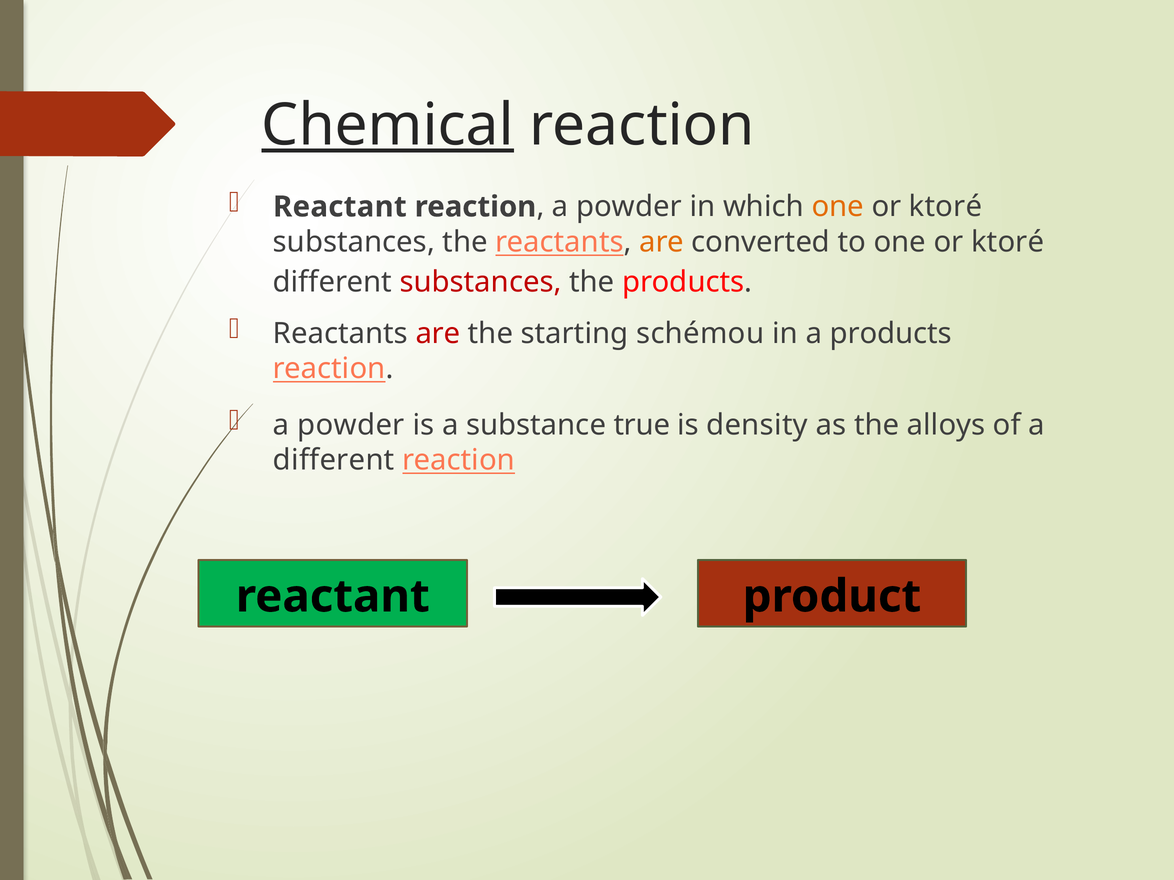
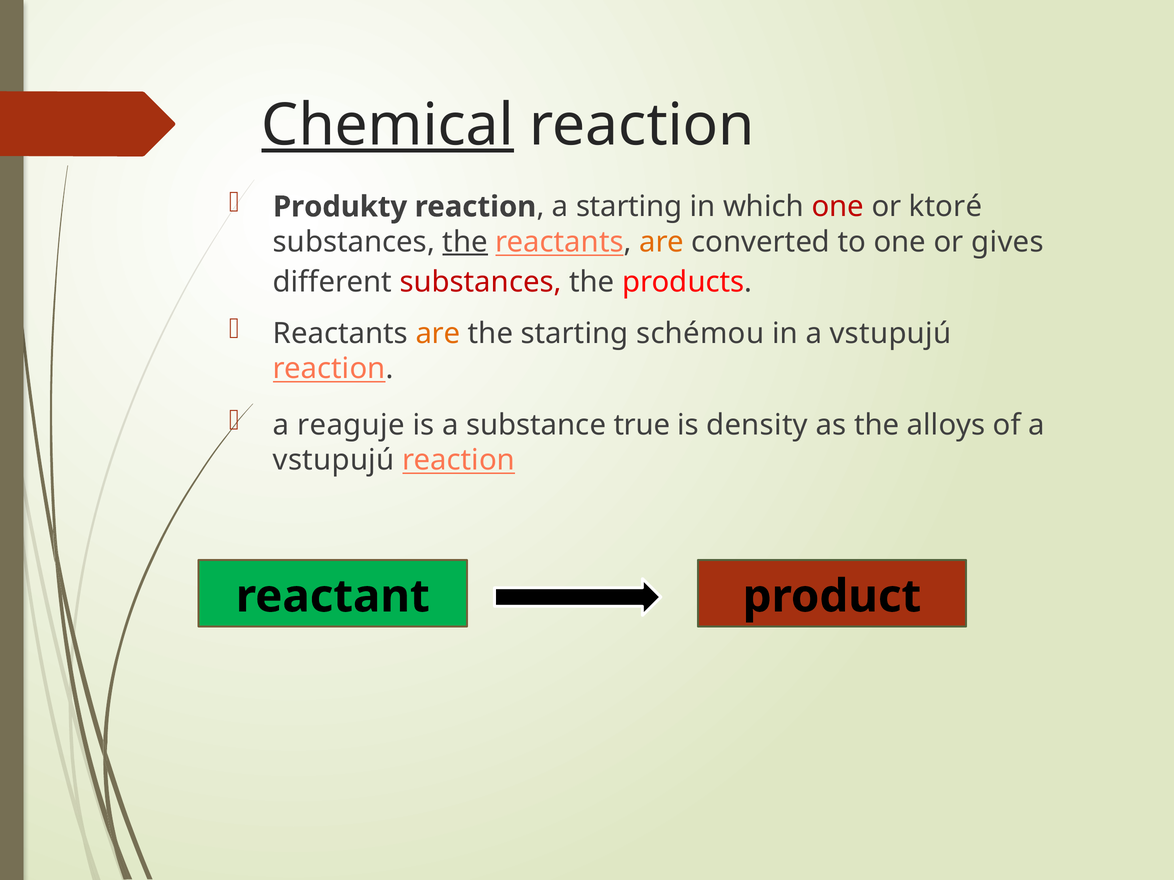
Reactant: Reactant -> Produkty (340, 207)
powder: powder -> starting (629, 207)
one colour: orange -> red (838, 207)
the underline: none -> present (465, 242)
to one or ktoré: ktoré -> gives (1008, 242)
are colour: red -> orange (438, 334)
in a products: products -> vstupujú (891, 334)
powder: powder -> reaguje (351, 425)
different: different -> vstupujú (334, 460)
